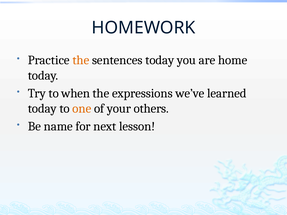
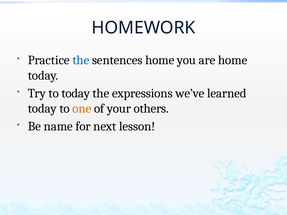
the colour: orange -> blue (81, 60)
sentences today: today -> home (160, 60)
to when: when -> today (76, 93)
